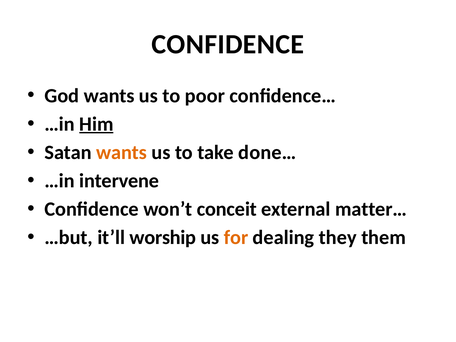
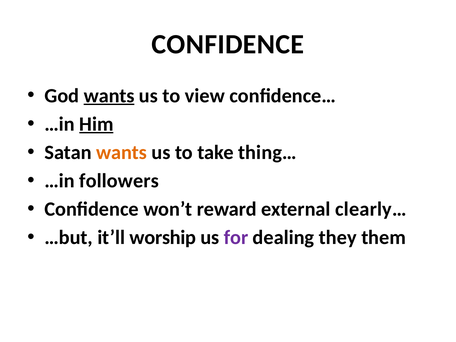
wants underline: none -> present (109, 96)
poor: poor -> view (205, 96)
done…: done… -> thing… (267, 152)
intervene: intervene -> followers (119, 181)
conceit: conceit -> reward (227, 209)
matter…: matter… -> clearly… (371, 209)
for colour: orange -> purple (236, 238)
